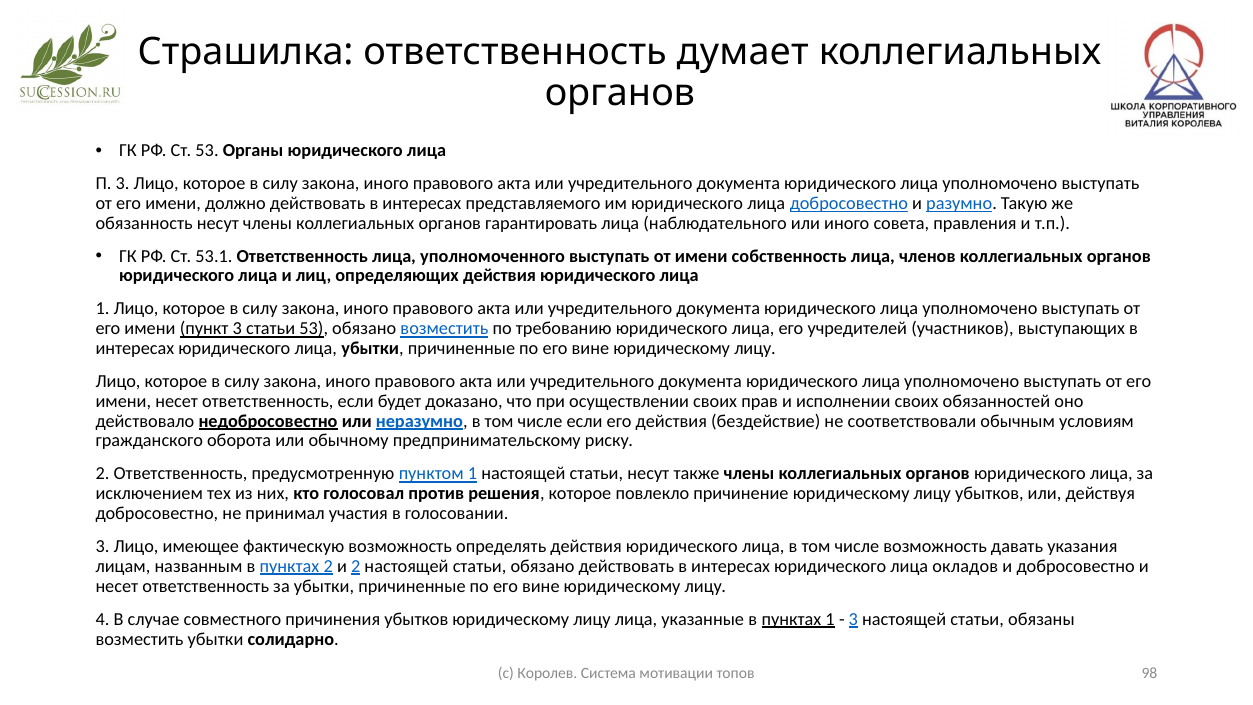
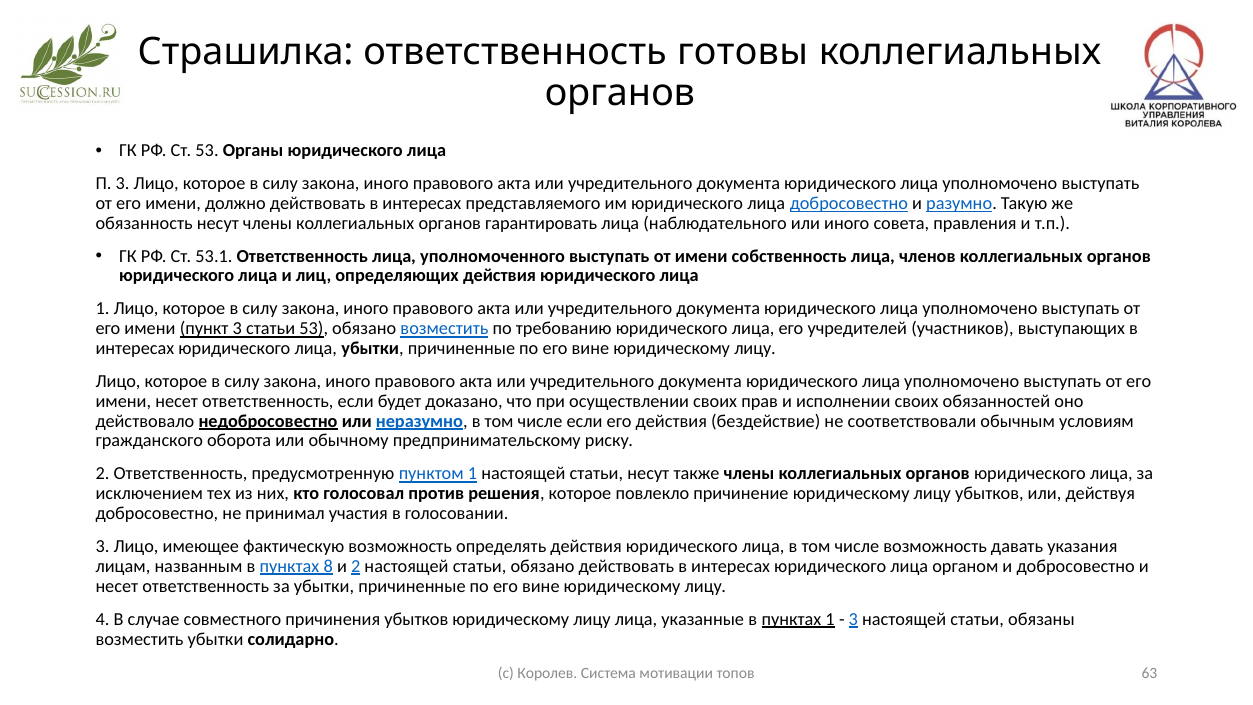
думает: думает -> готовы (743, 52)
пунктах 2: 2 -> 8 (328, 566)
окладов: окладов -> органом (965, 566)
98: 98 -> 63 (1149, 673)
